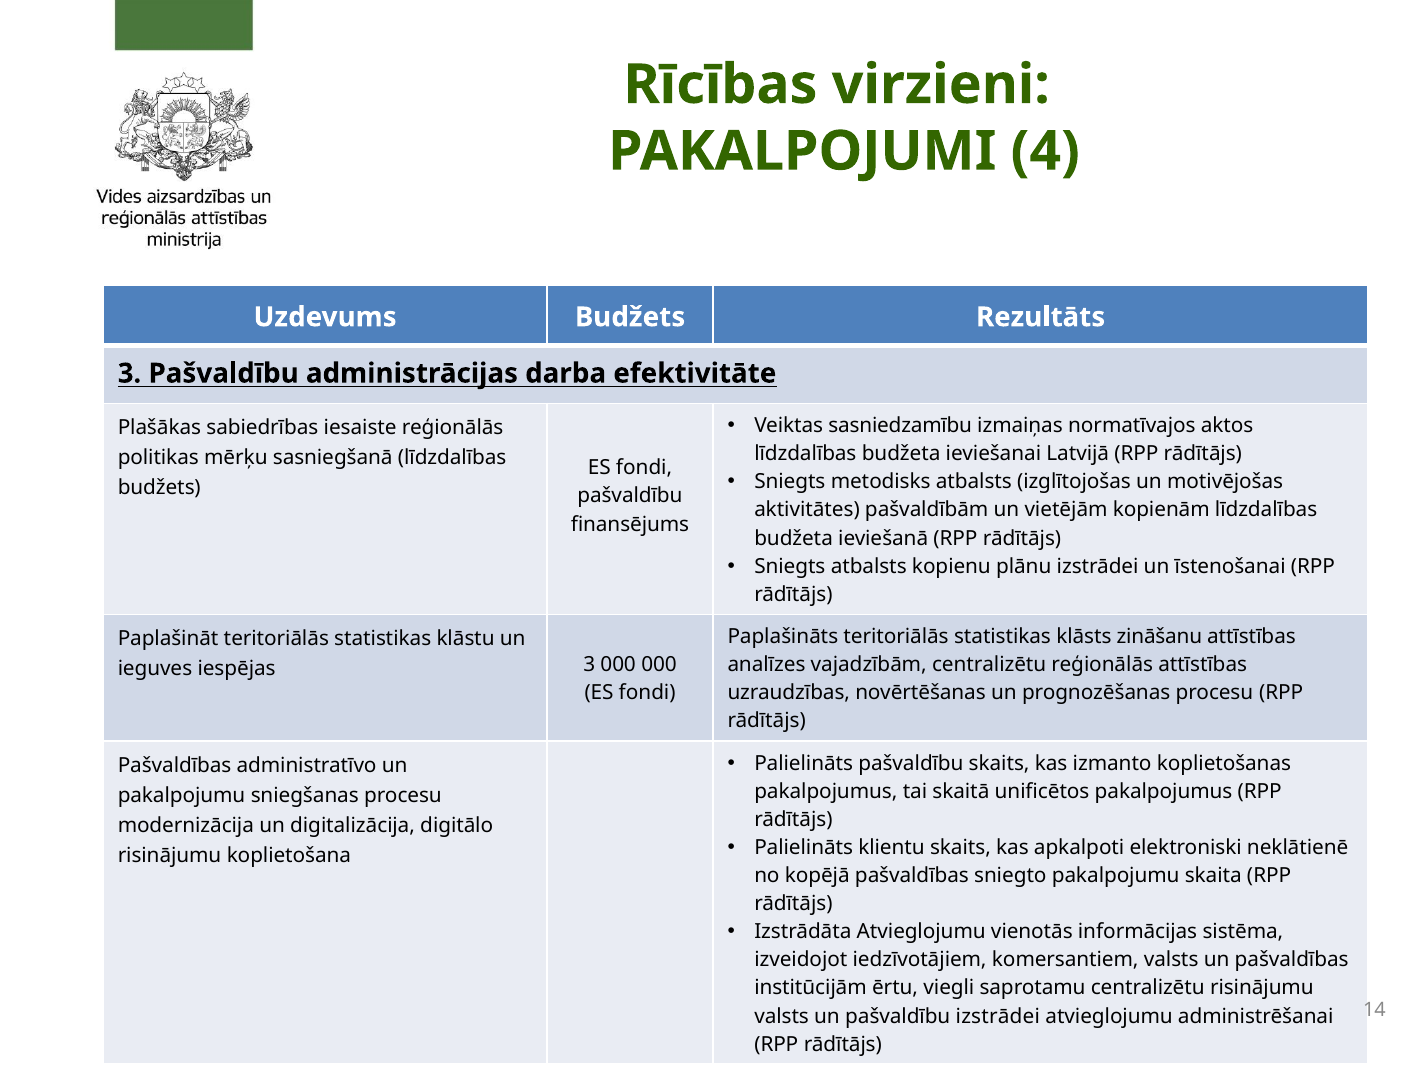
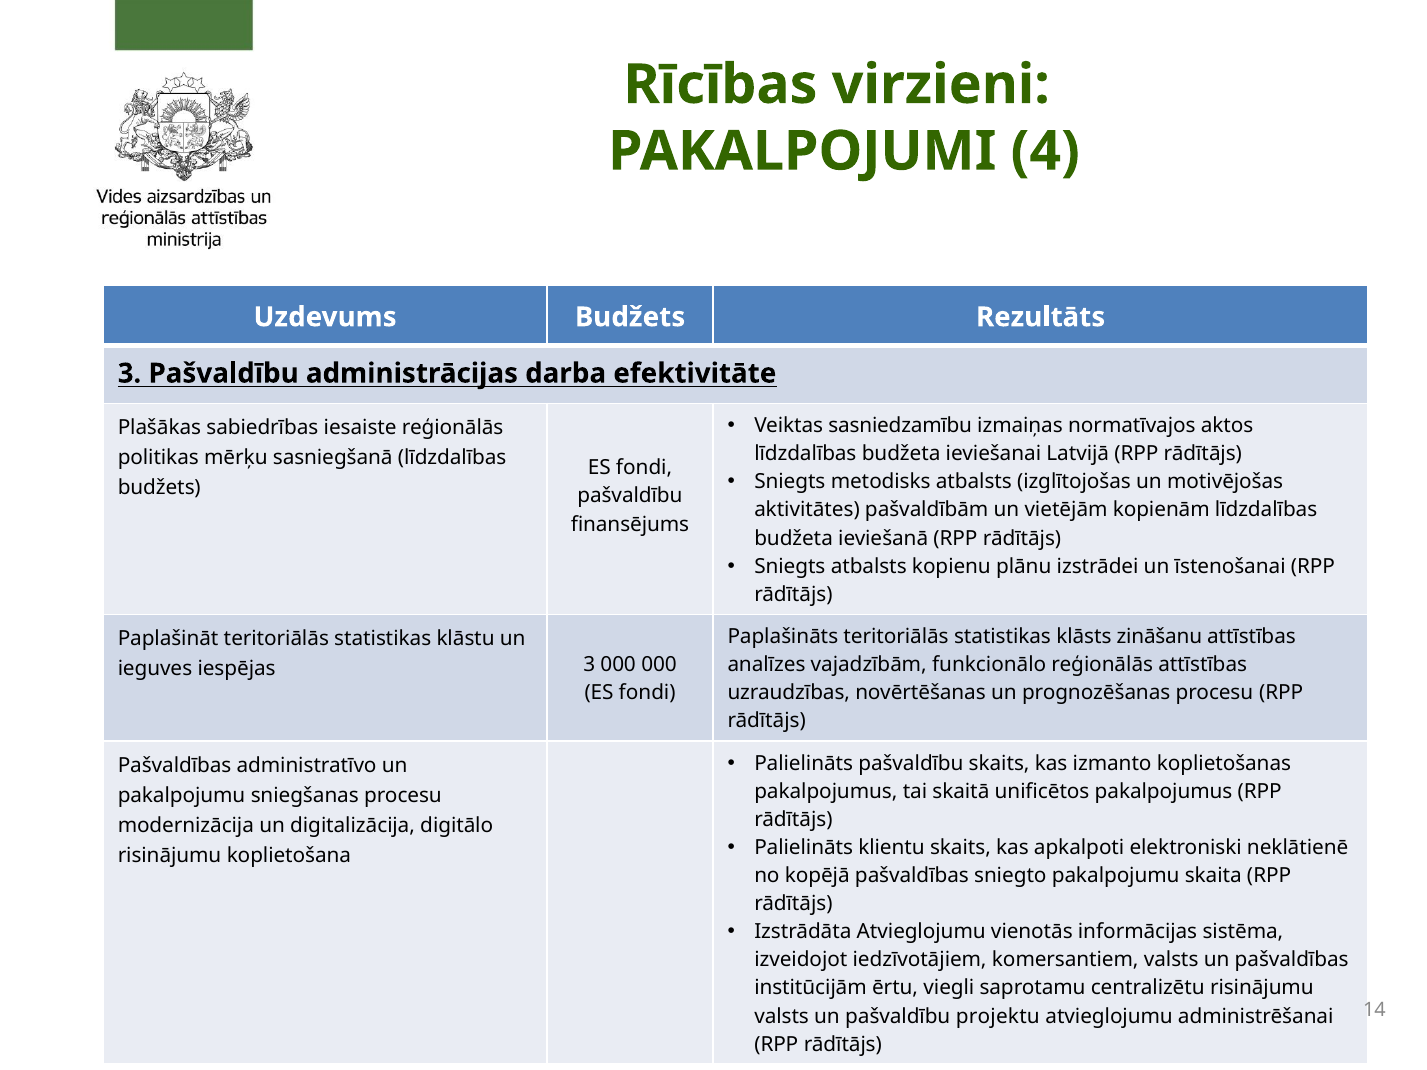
vajadzībām centralizētu: centralizētu -> funkcionālo (989, 665)
pašvaldību izstrādei: izstrādei -> projektu (998, 1016)
